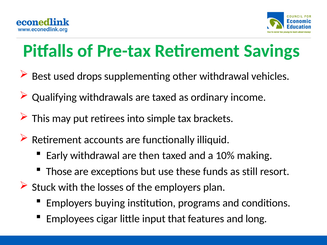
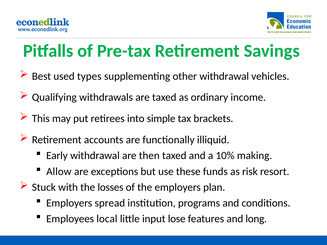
drops: drops -> types (89, 76)
Those: Those -> Allow (59, 172)
still: still -> risk (250, 172)
buying: buying -> spread (110, 203)
cigar: cigar -> local (107, 219)
that: that -> lose (177, 219)
